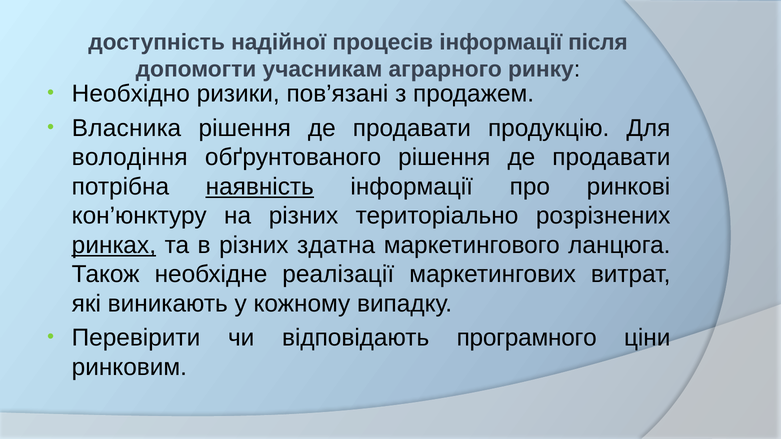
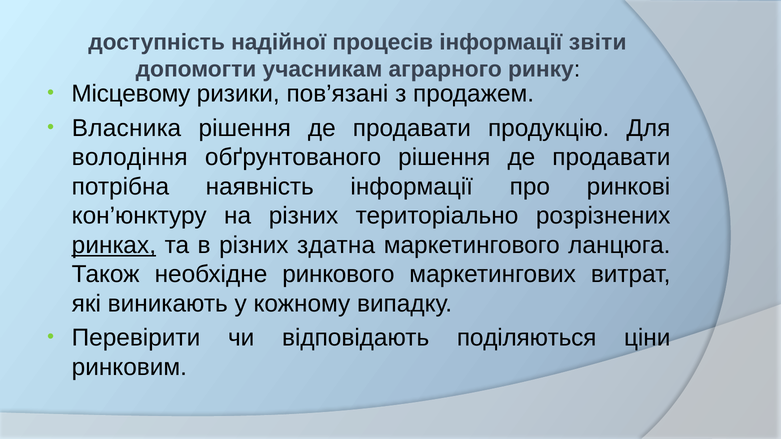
після: після -> звіти (598, 42)
Необхідно: Необхідно -> Місцевому (131, 94)
наявність underline: present -> none (260, 187)
реалізації: реалізації -> ринкового (338, 275)
програмного: програмного -> поділяються (527, 338)
